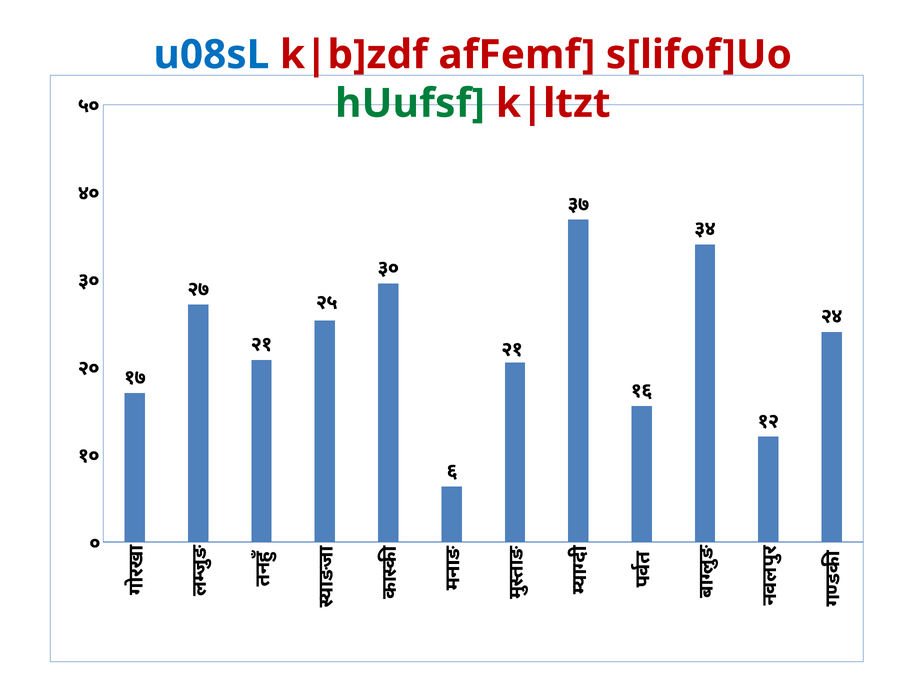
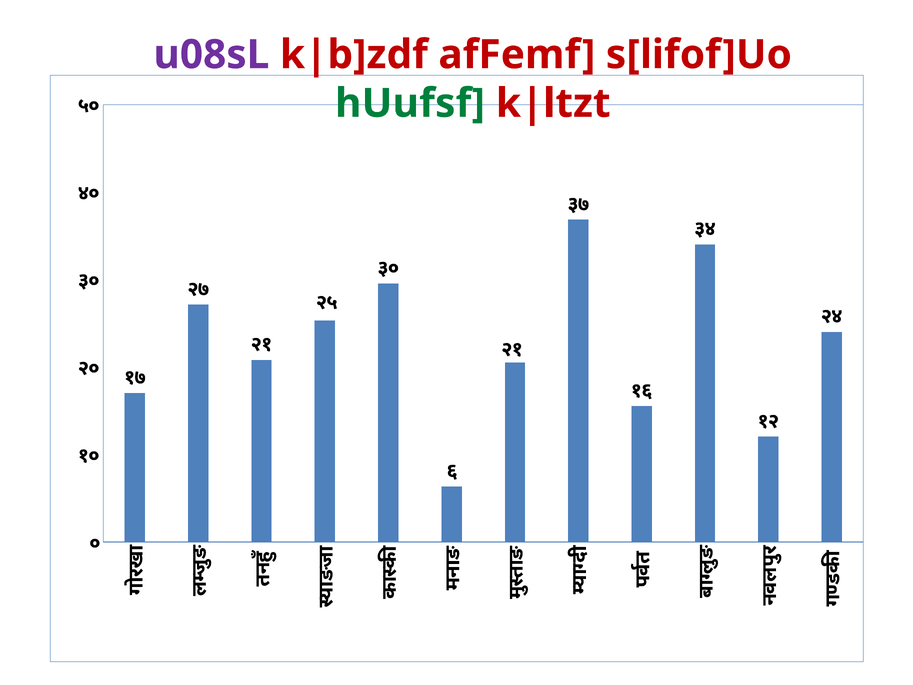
u08sL colour: blue -> purple (211, 55)
